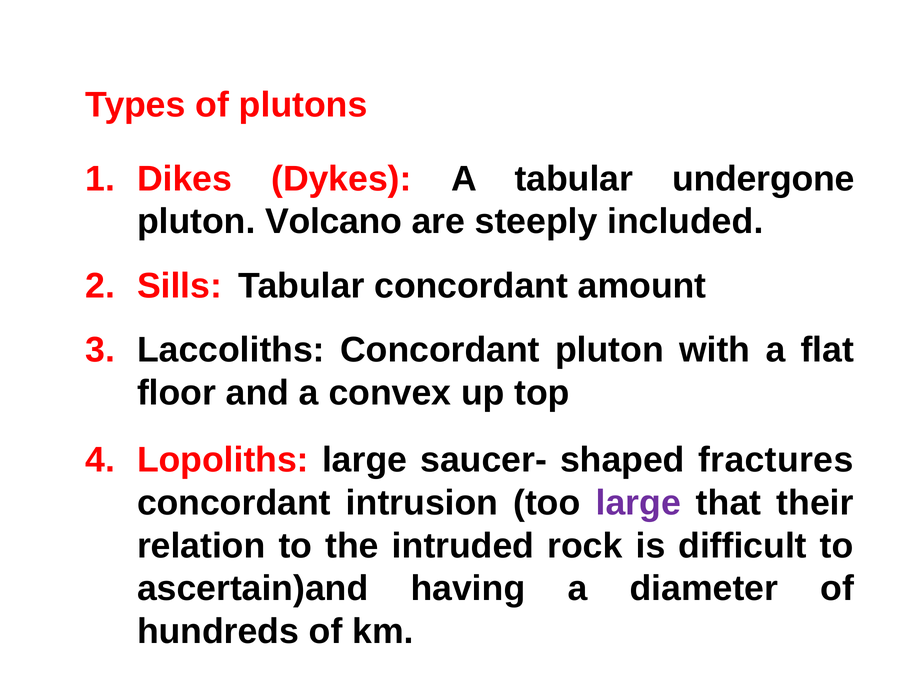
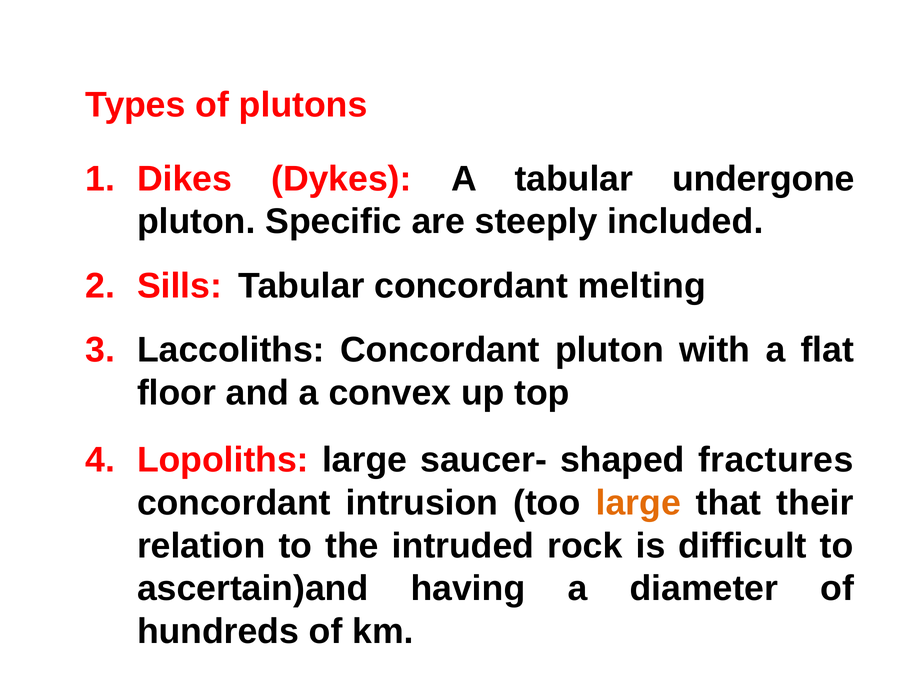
Volcano: Volcano -> Specific (334, 221)
amount: amount -> melting (642, 286)
large colour: purple -> orange (638, 503)
